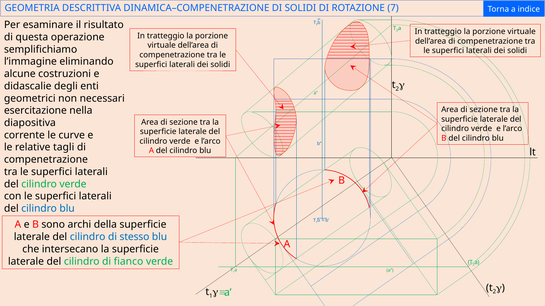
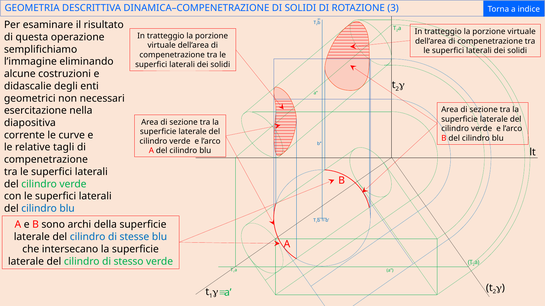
7: 7 -> 3 (393, 8)
stesso: stesso -> stesse (134, 237)
fianco: fianco -> stesso (129, 262)
